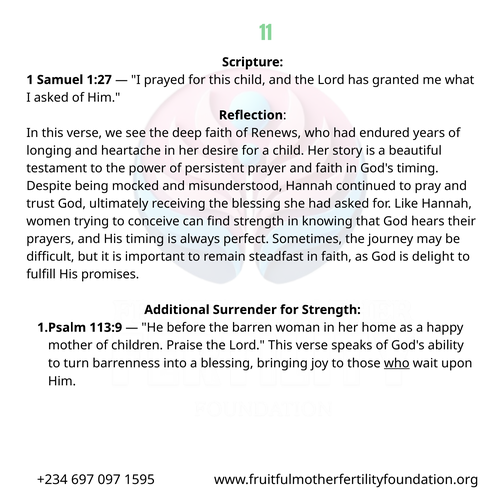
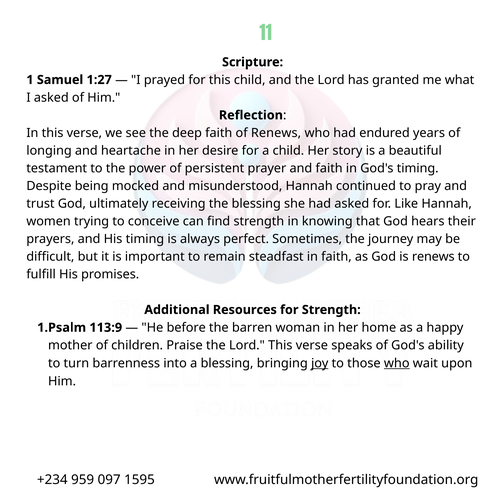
is delight: delight -> renews (433, 257)
Surrender: Surrender -> Resources (245, 310)
joy underline: none -> present (320, 363)
697: 697 -> 959 (83, 480)
